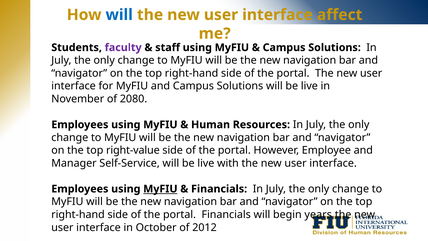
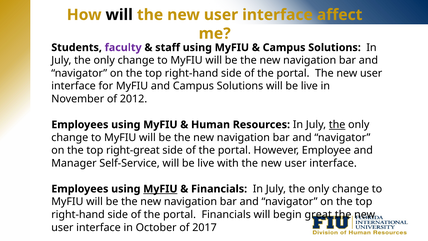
will colour: blue -> black (119, 15)
2080: 2080 -> 2012 (134, 99)
the underline: none -> present (337, 125)
right-value: right-value -> right-great (133, 150)
years: years -> great (318, 214)
2012: 2012 -> 2017 (205, 227)
